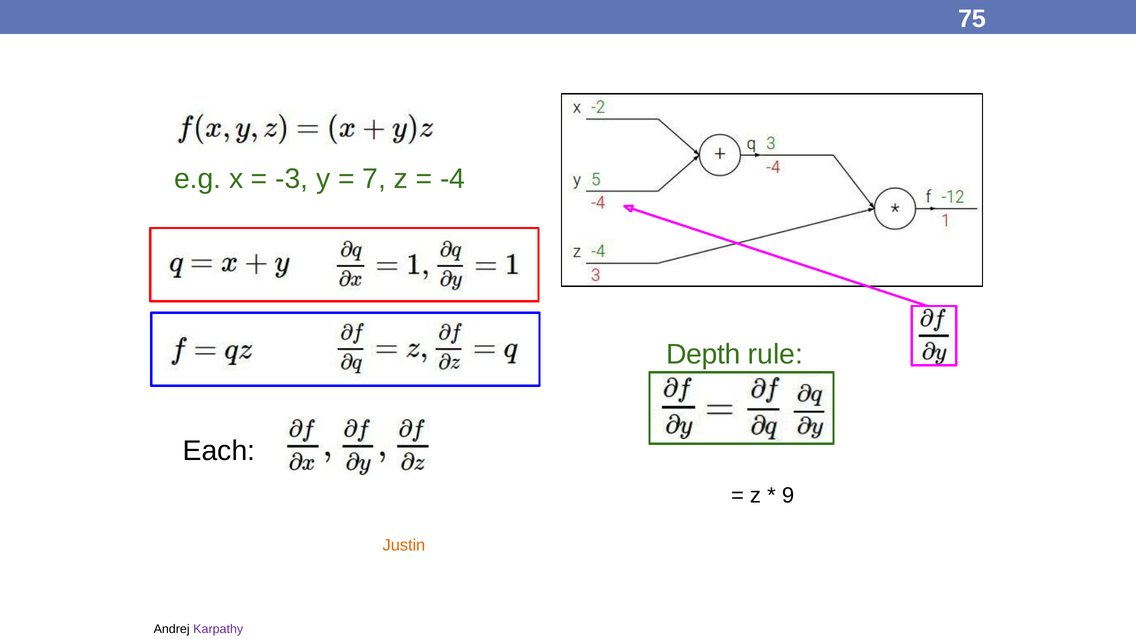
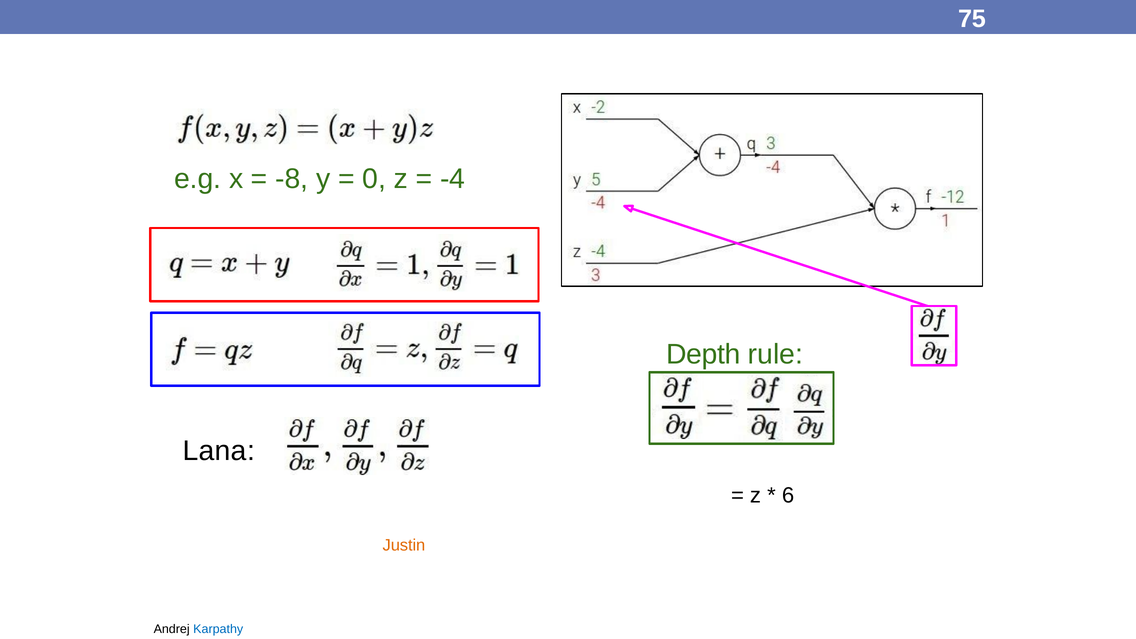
-3: -3 -> -8 (292, 179)
7: 7 -> 0 (374, 179)
Each: Each -> Lana (219, 451)
9: 9 -> 6 (788, 495)
Karpathy colour: purple -> blue (218, 629)
